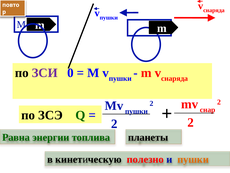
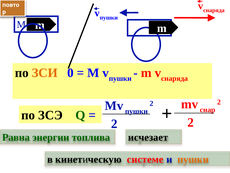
ЗСИ colour: purple -> orange (45, 73)
планеты: планеты -> исчезает (148, 137)
полезно: полезно -> системе (145, 159)
